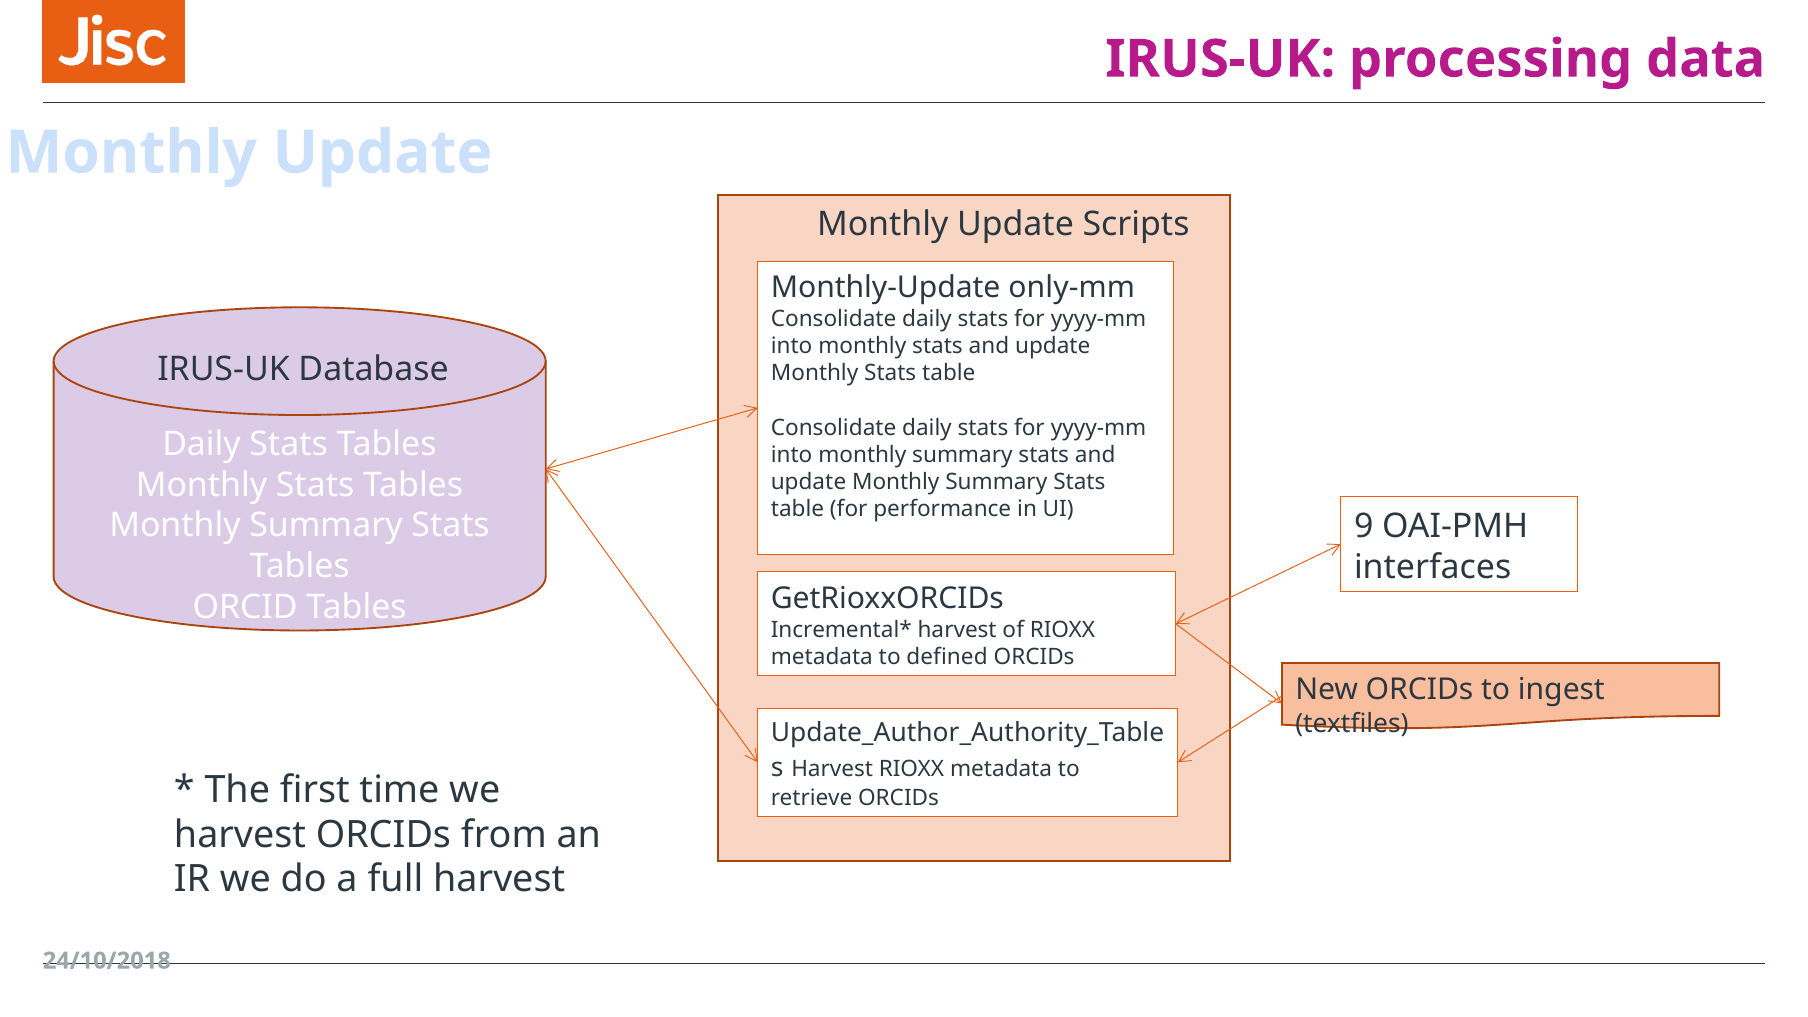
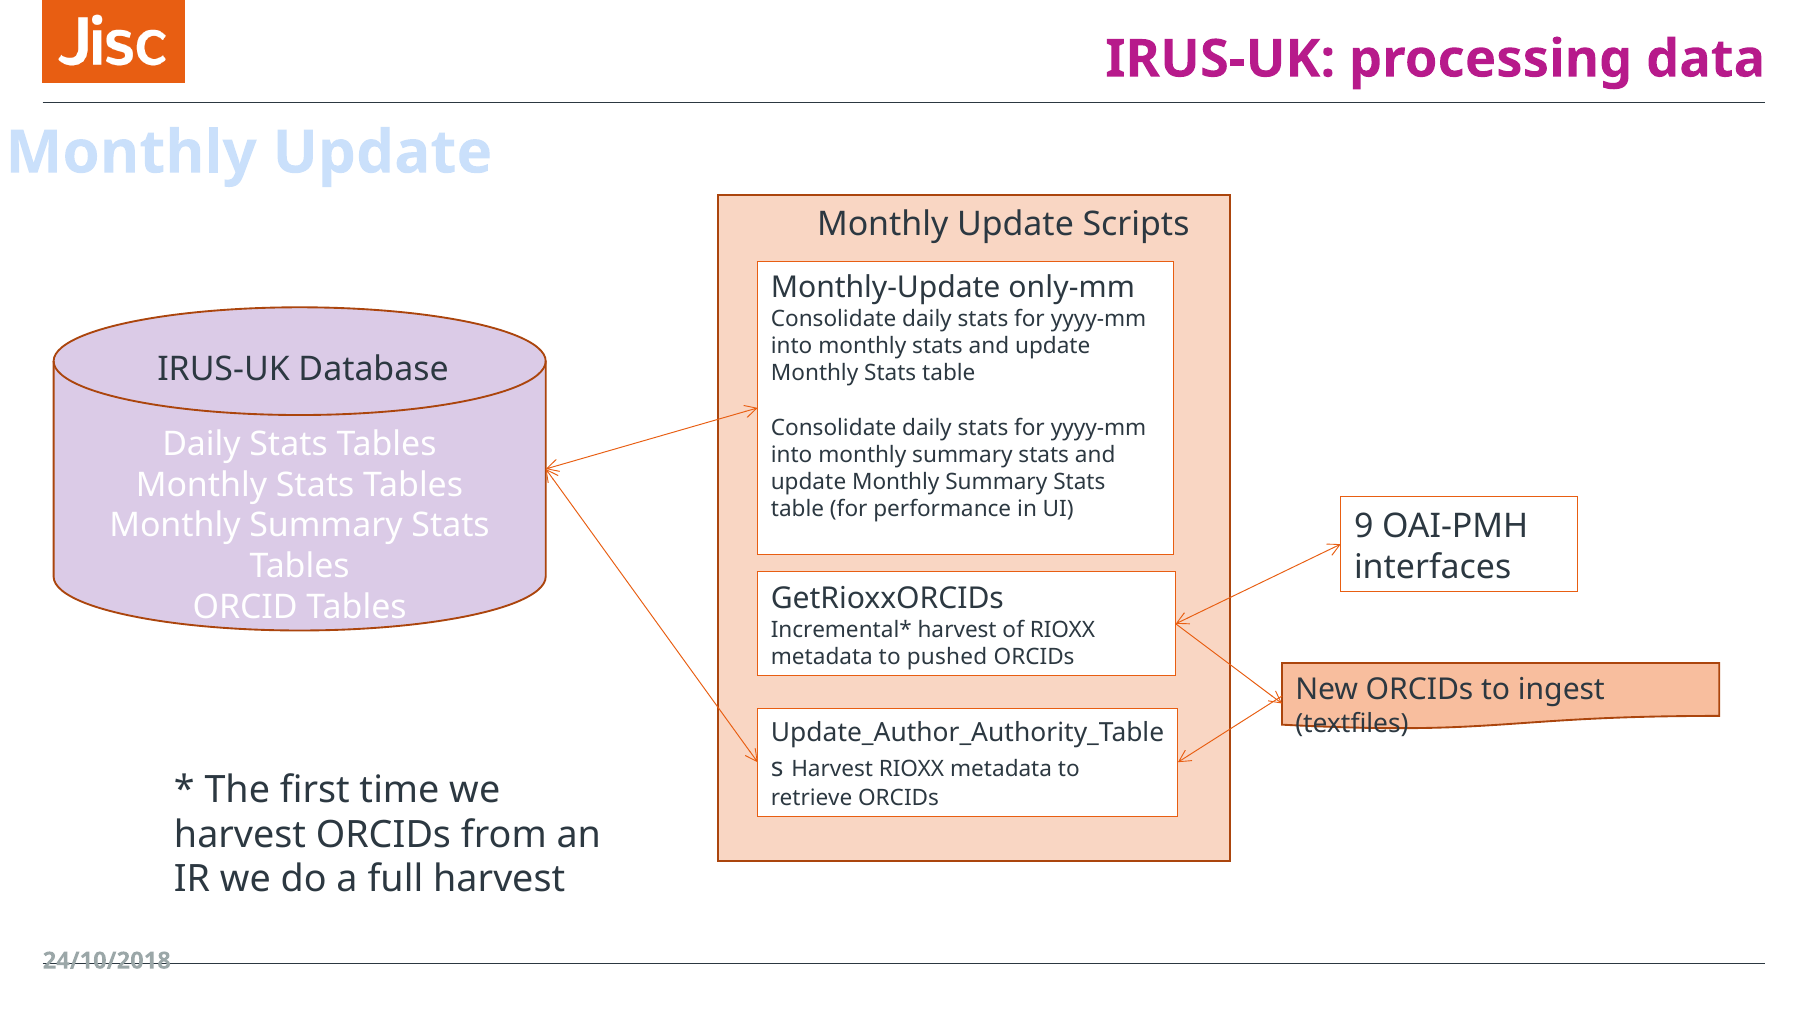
defined: defined -> pushed (947, 657)
